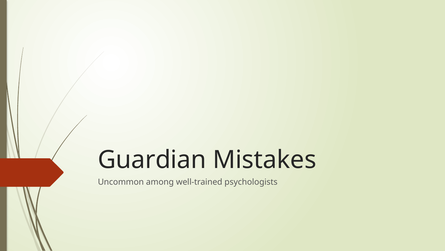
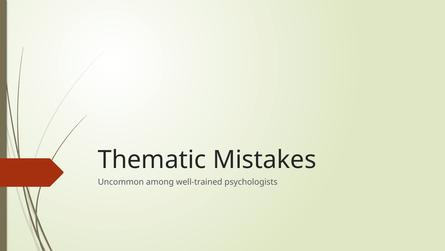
Guardian: Guardian -> Thematic (152, 159)
